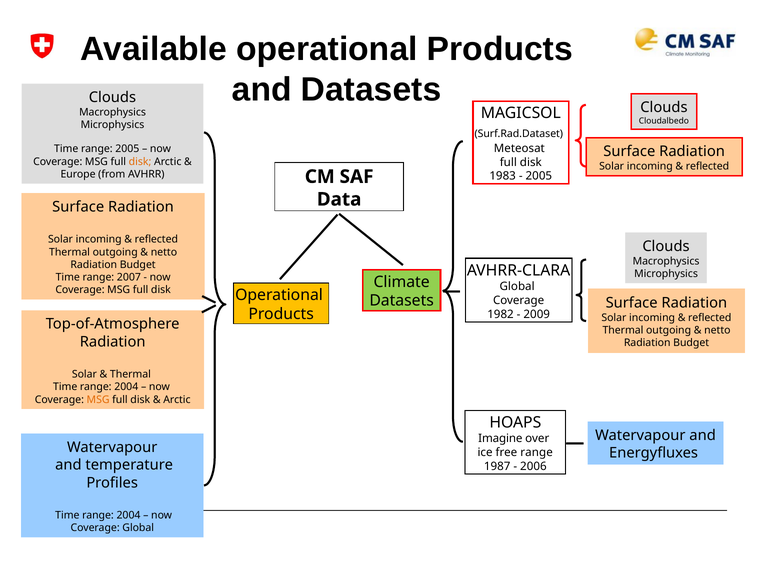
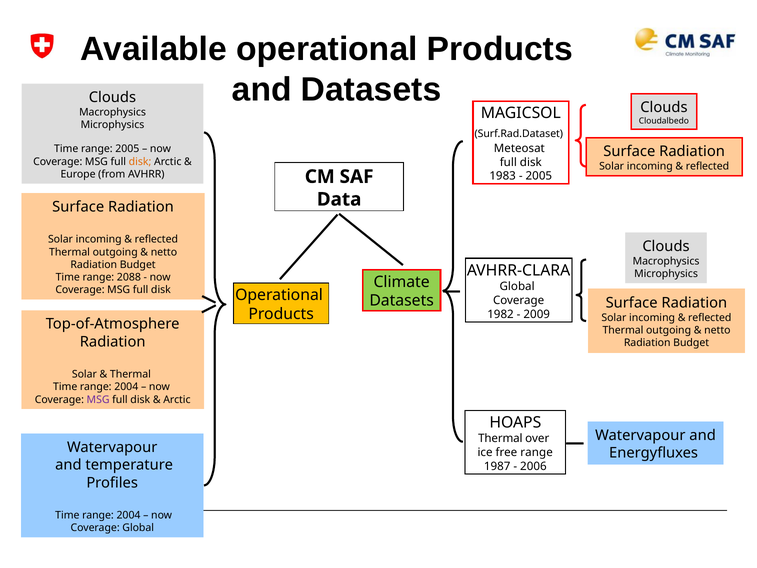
2007: 2007 -> 2088 (129, 277)
MSG colour: orange -> purple (98, 399)
Imagine: Imagine -> Thermal (500, 438)
